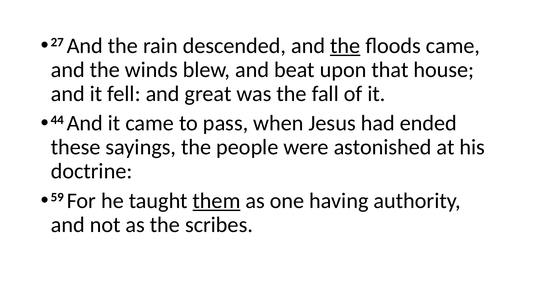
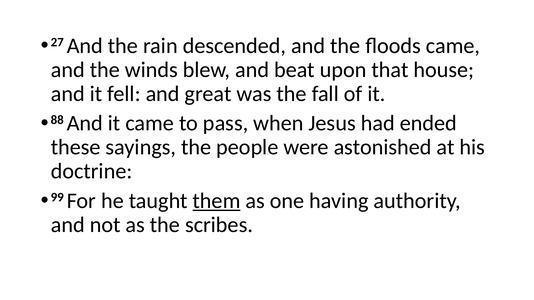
the underline: present -> none (345, 46)
44: 44 -> 88 (57, 120)
59: 59 -> 99 (57, 198)
